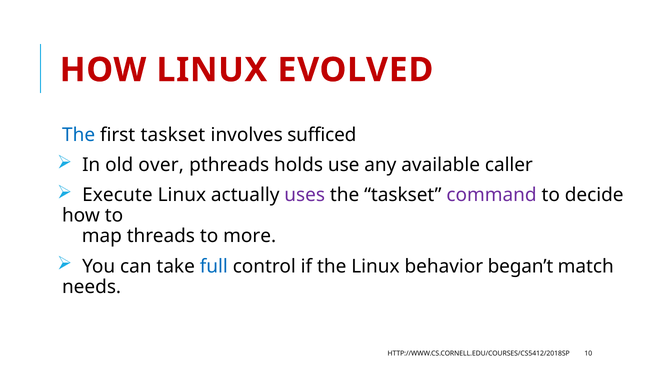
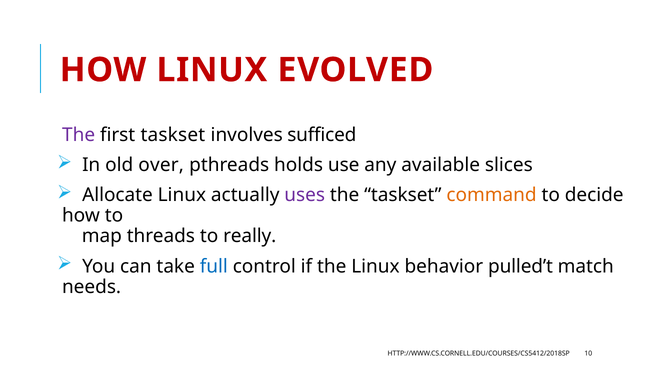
The colour: blue -> purple (79, 135)
caller: caller -> slices (509, 165)
Execute: Execute -> Allocate (117, 195)
command colour: purple -> orange (492, 195)
more: more -> really (250, 236)
began’t: began’t -> pulled’t (521, 266)
